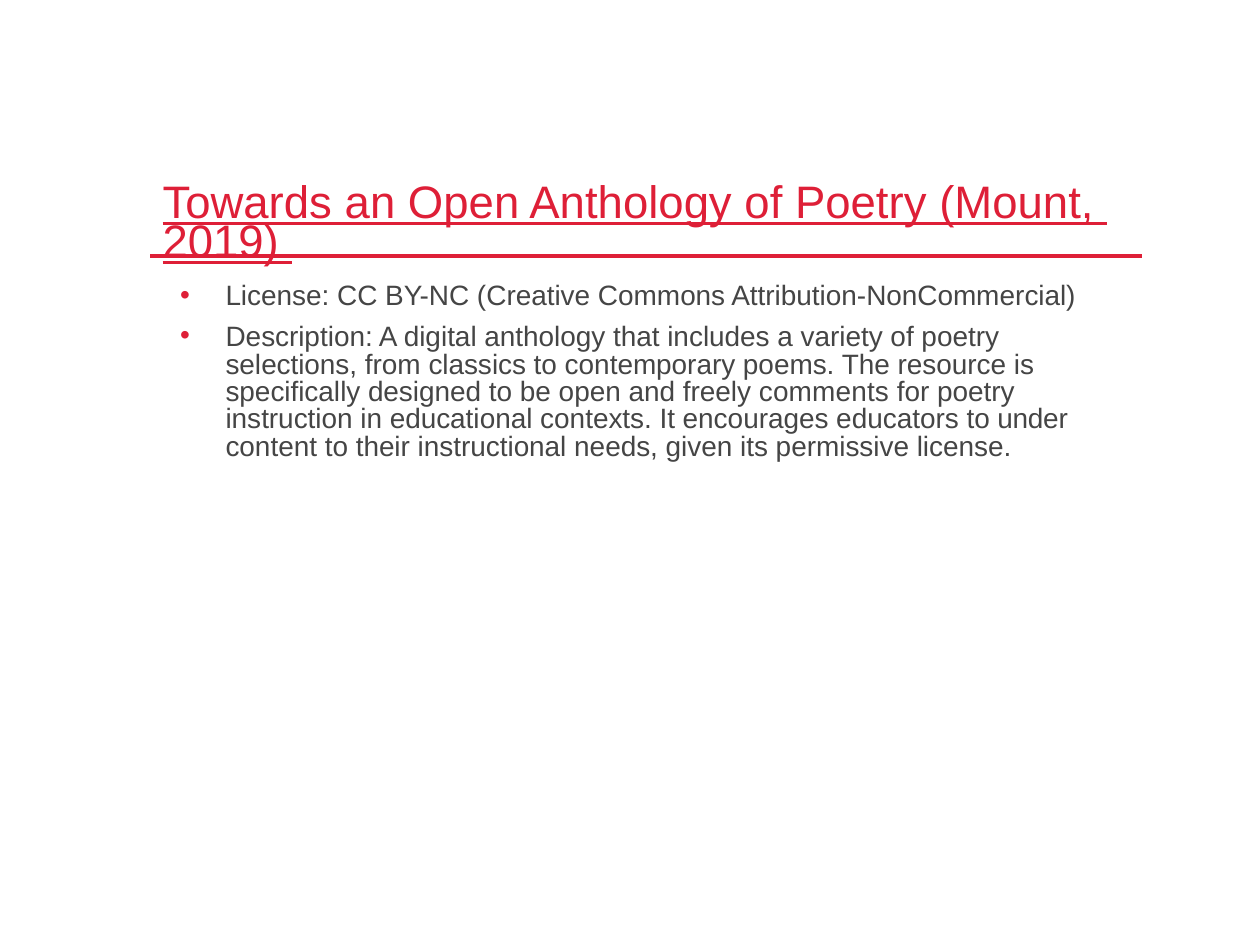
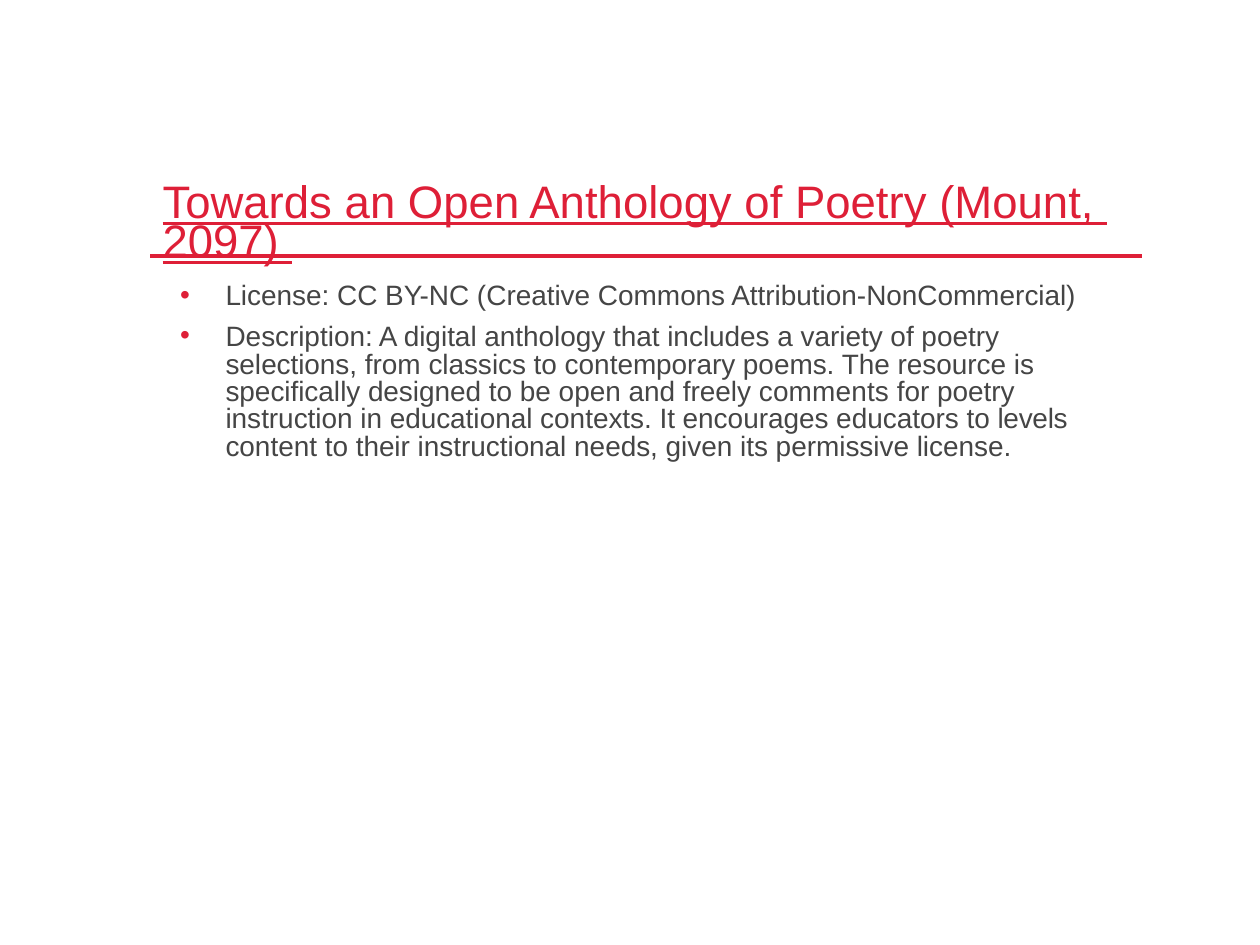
2019: 2019 -> 2097 (221, 243)
under: under -> levels (1033, 420)
